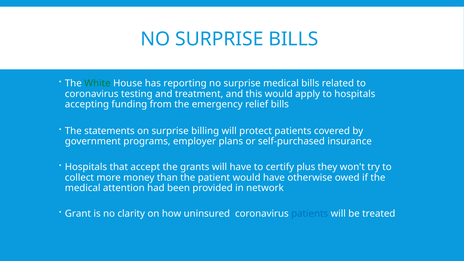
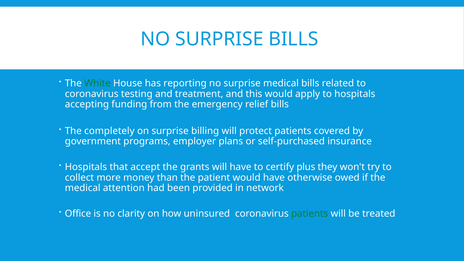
statements: statements -> completely (109, 131)
Grant: Grant -> Office (78, 214)
patients colour: blue -> green (310, 214)
